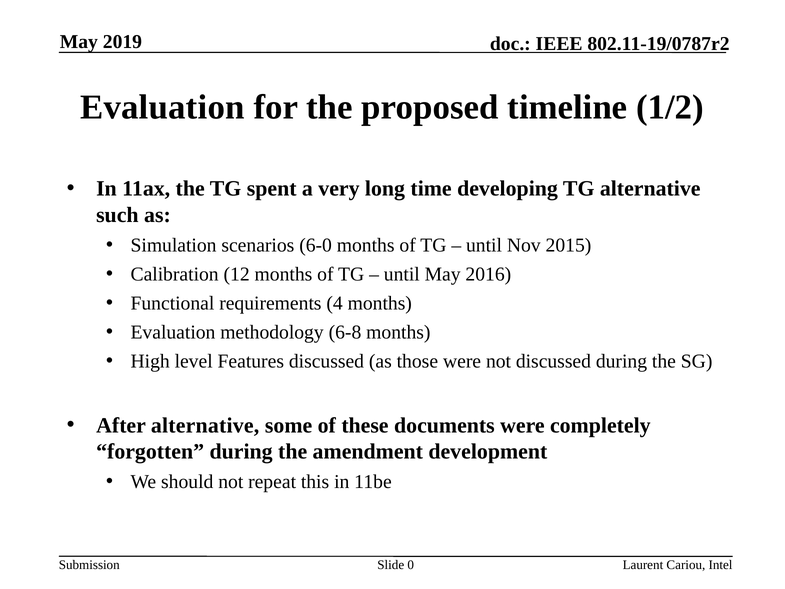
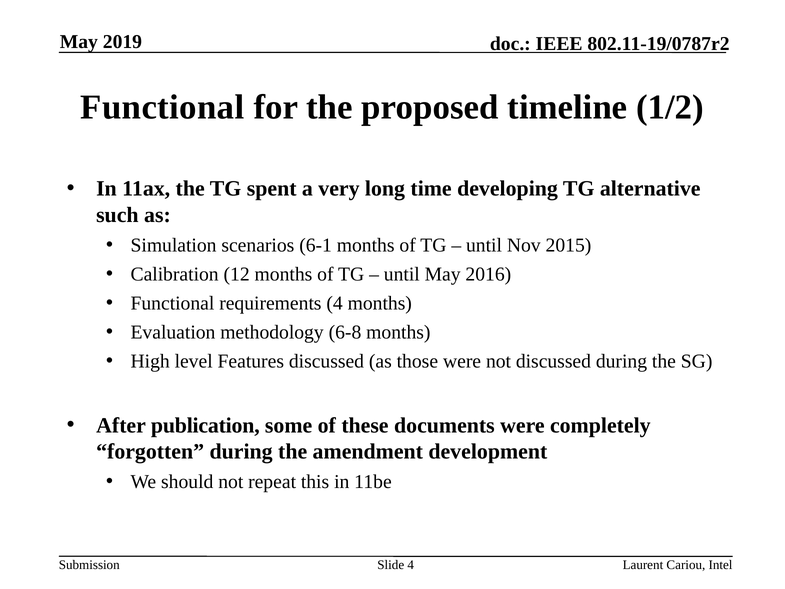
Evaluation: Evaluation -> Functional (162, 107)
6-0: 6-0 -> 6-1 (316, 245)
After alternative: alternative -> publication (205, 425)
Slide 0: 0 -> 4 (411, 565)
